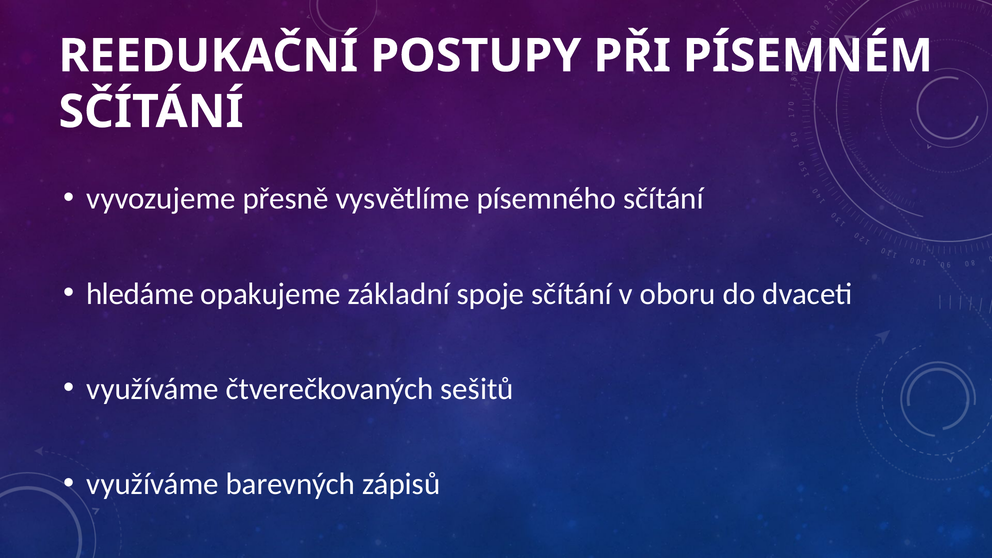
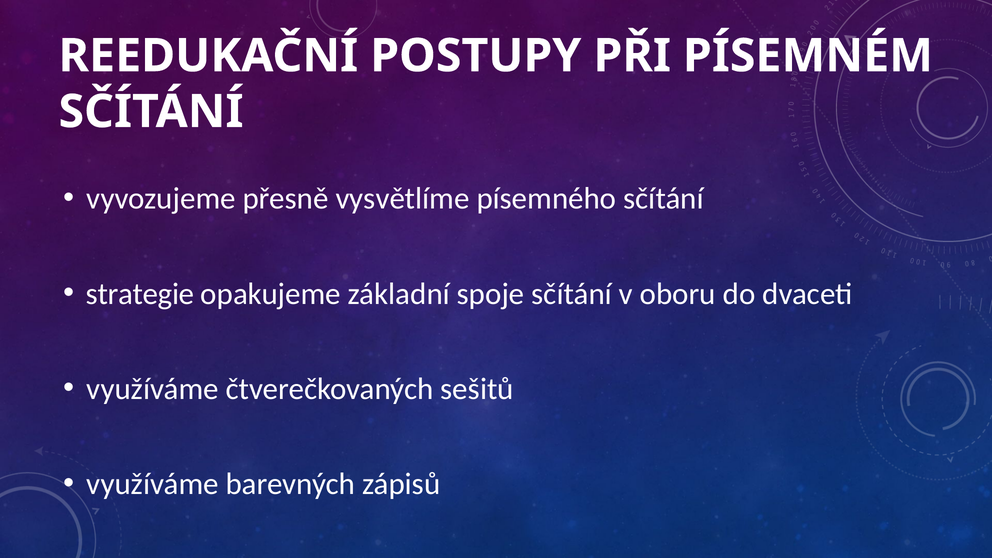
hledáme: hledáme -> strategie (140, 294)
